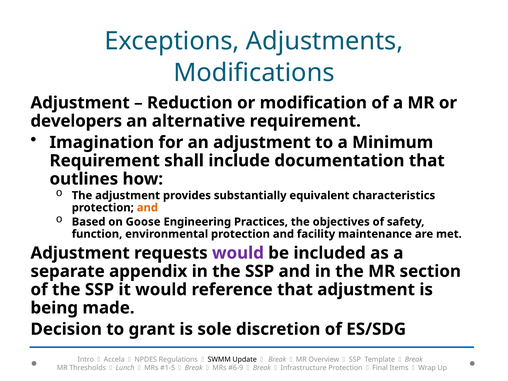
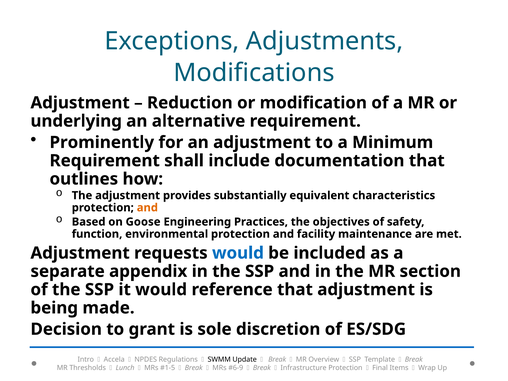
developers: developers -> underlying (76, 121)
Imagination: Imagination -> Prominently (102, 142)
would colour: purple -> blue (238, 253)
